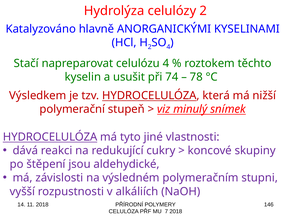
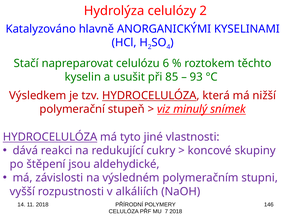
celulózu 4: 4 -> 6 (166, 63)
74: 74 -> 85 (172, 77)
78: 78 -> 93 (196, 77)
